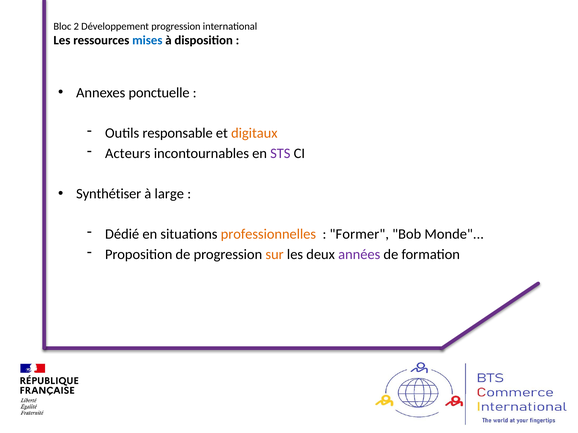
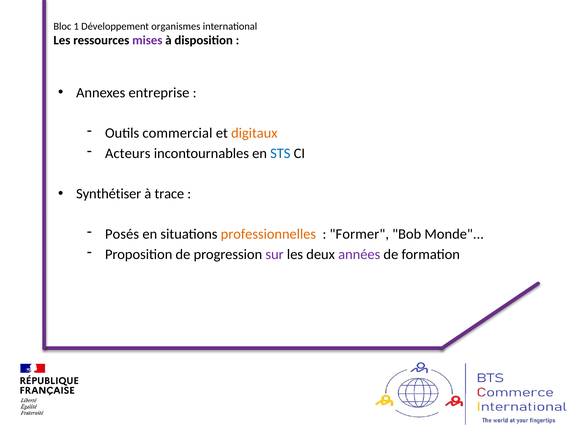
2: 2 -> 1 (76, 26)
Développement progression: progression -> organismes (176, 26)
mises colour: blue -> purple (147, 40)
ponctuelle: ponctuelle -> entreprise (159, 93)
responsable: responsable -> commercial (177, 133)
STS colour: purple -> blue (280, 153)
large: large -> trace (169, 194)
Dédié: Dédié -> Posés (122, 234)
sur colour: orange -> purple (275, 255)
